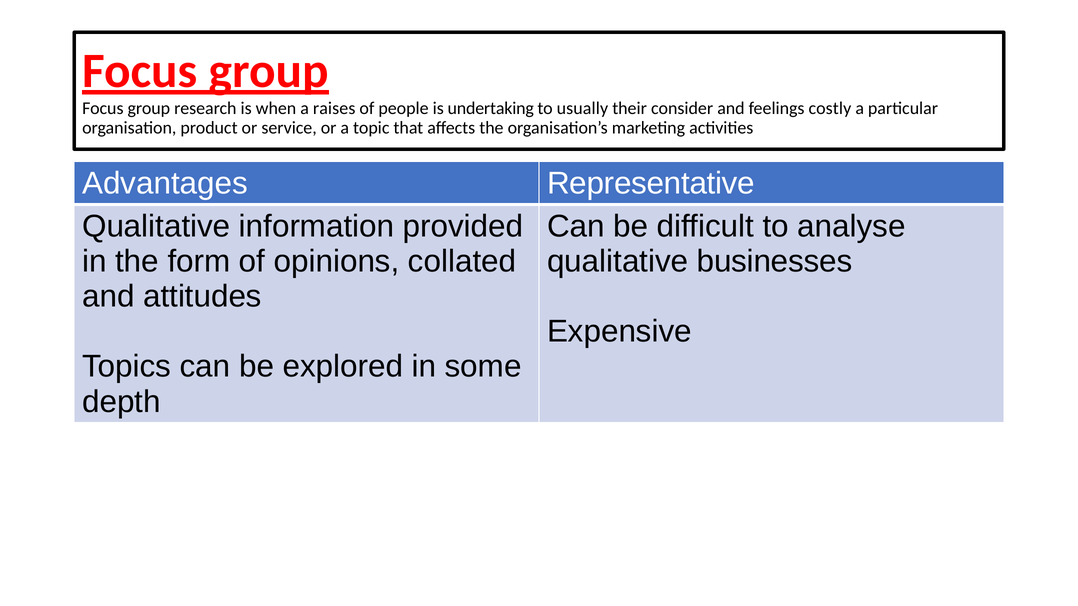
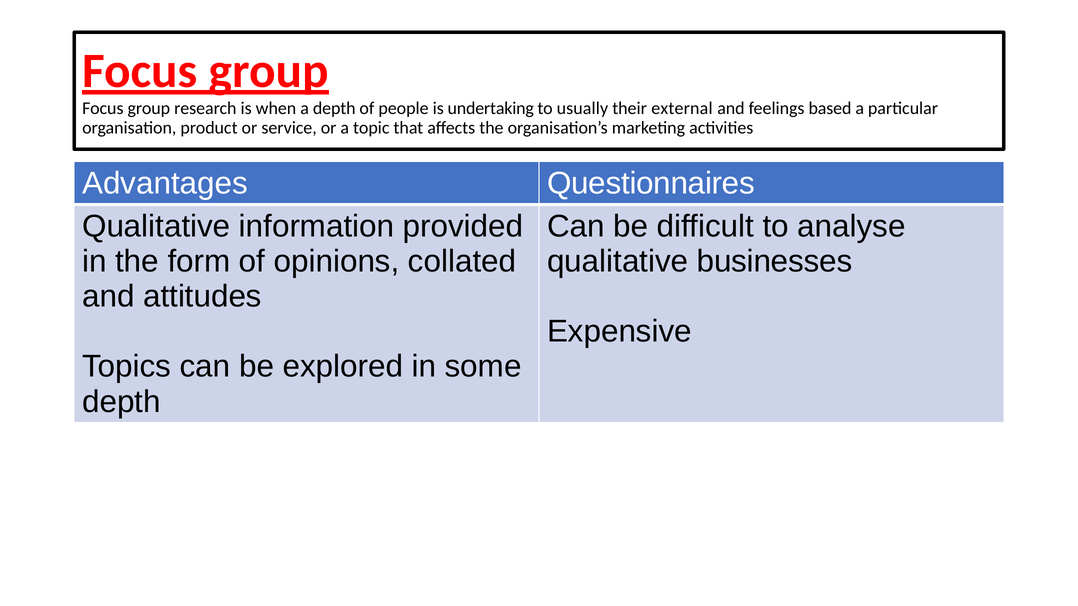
a raises: raises -> depth (334, 108)
consider: consider -> external (682, 108)
costly: costly -> based (830, 108)
Representative: Representative -> Questionnaires (651, 184)
